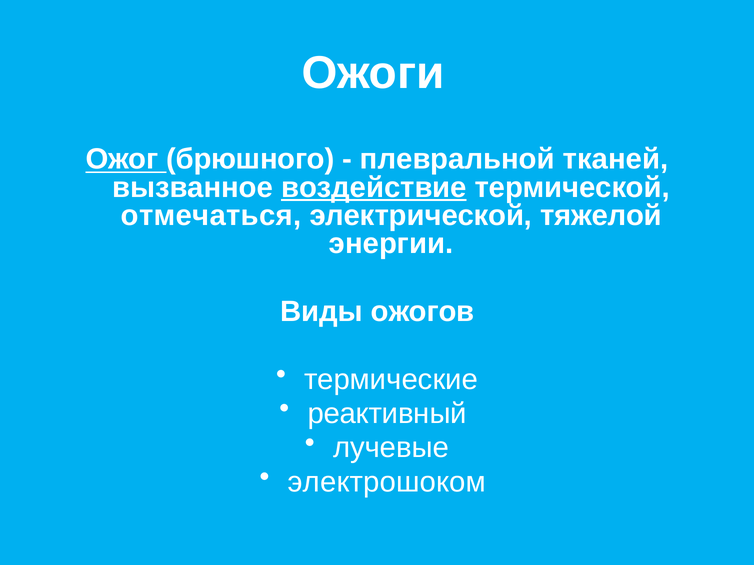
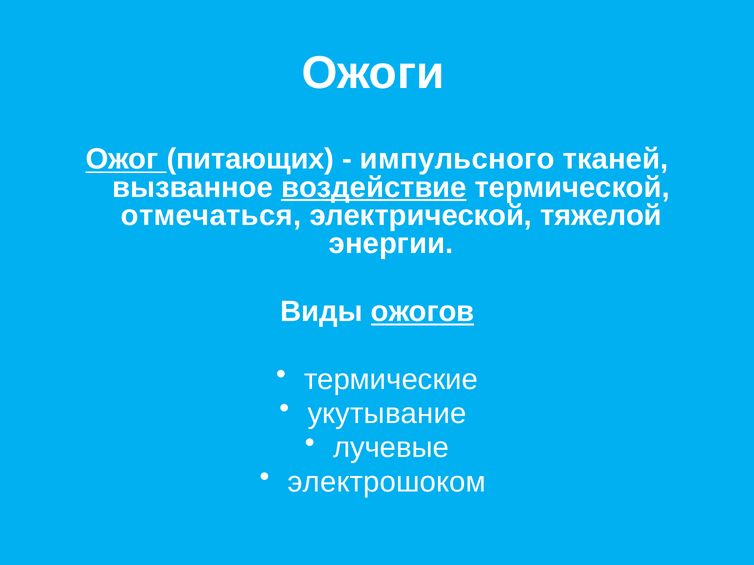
брюшного: брюшного -> питающих (250, 159)
плевральной: плевральной -> импульсного (457, 159)
ожогов underline: none -> present (423, 312)
реактивный: реактивный -> укутывание (387, 414)
